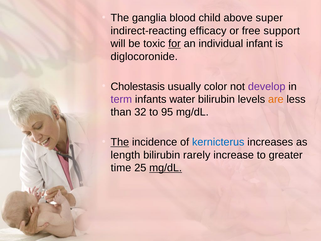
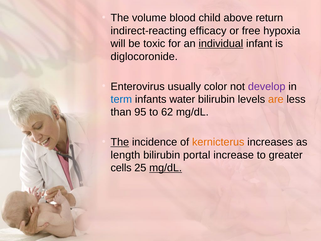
ganglia: ganglia -> volume (149, 18)
super: super -> return (269, 18)
support: support -> hypoxia (282, 31)
for underline: present -> none (174, 44)
individual underline: none -> present (221, 44)
Cholestasis: Cholestasis -> Enterovirus (138, 86)
term colour: purple -> blue (121, 99)
32: 32 -> 95 (140, 112)
95: 95 -> 62 (167, 112)
kernicterus colour: blue -> orange (218, 142)
rarely: rarely -> portal (197, 155)
time: time -> cells (121, 168)
